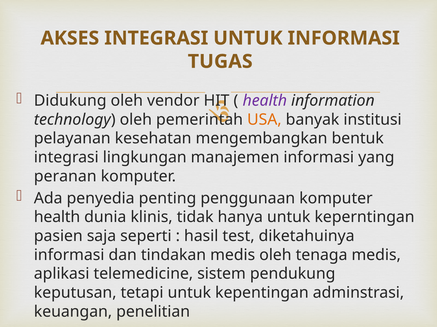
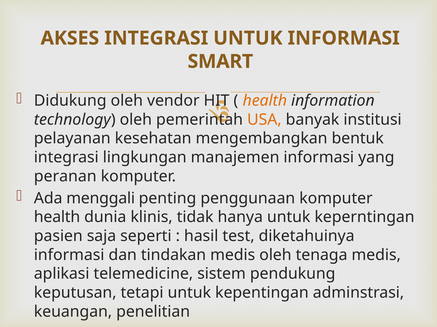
TUGAS: TUGAS -> SMART (220, 62)
health colour: purple -> orange (265, 101)
penyedia: penyedia -> menggali (101, 199)
